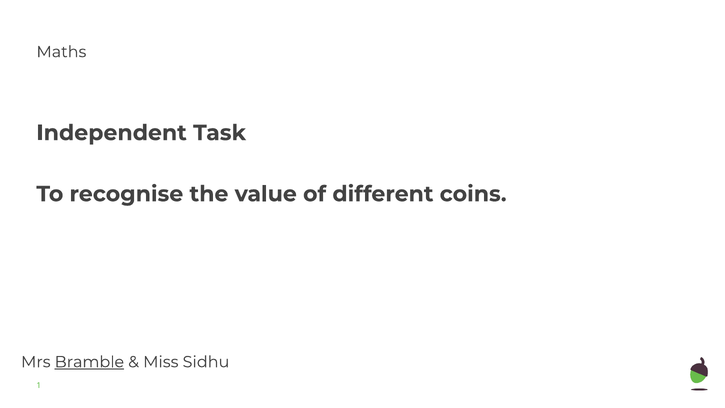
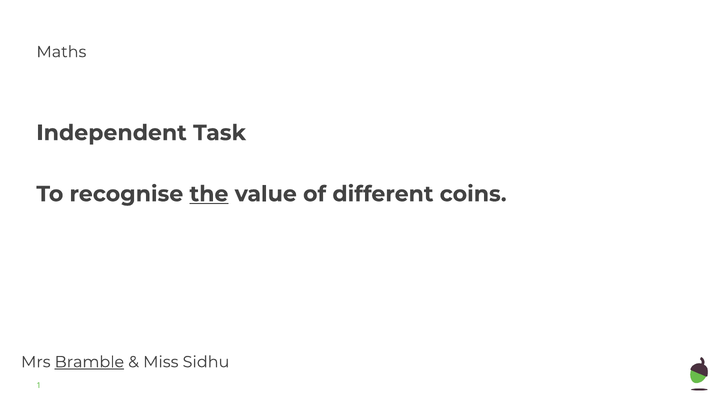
the underline: none -> present (209, 194)
